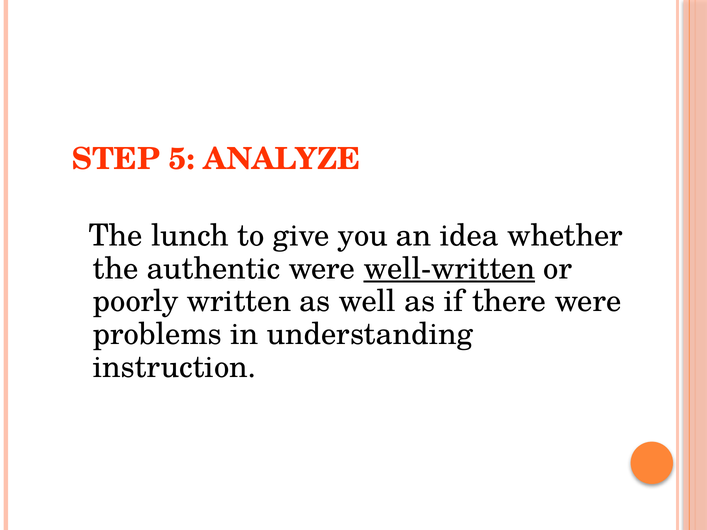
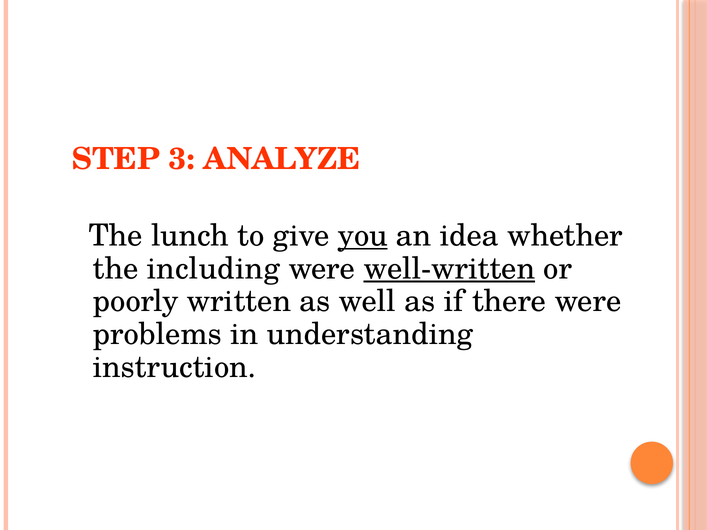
5: 5 -> 3 (182, 159)
you underline: none -> present (363, 236)
authentic: authentic -> including (213, 269)
